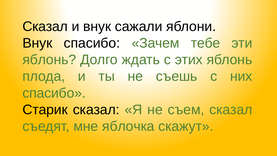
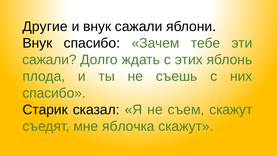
Сказал: Сказал -> Другие (45, 26)
яблонь: яблонь -> сажали (49, 60)
съем сказал: сказал -> скажут (231, 110)
